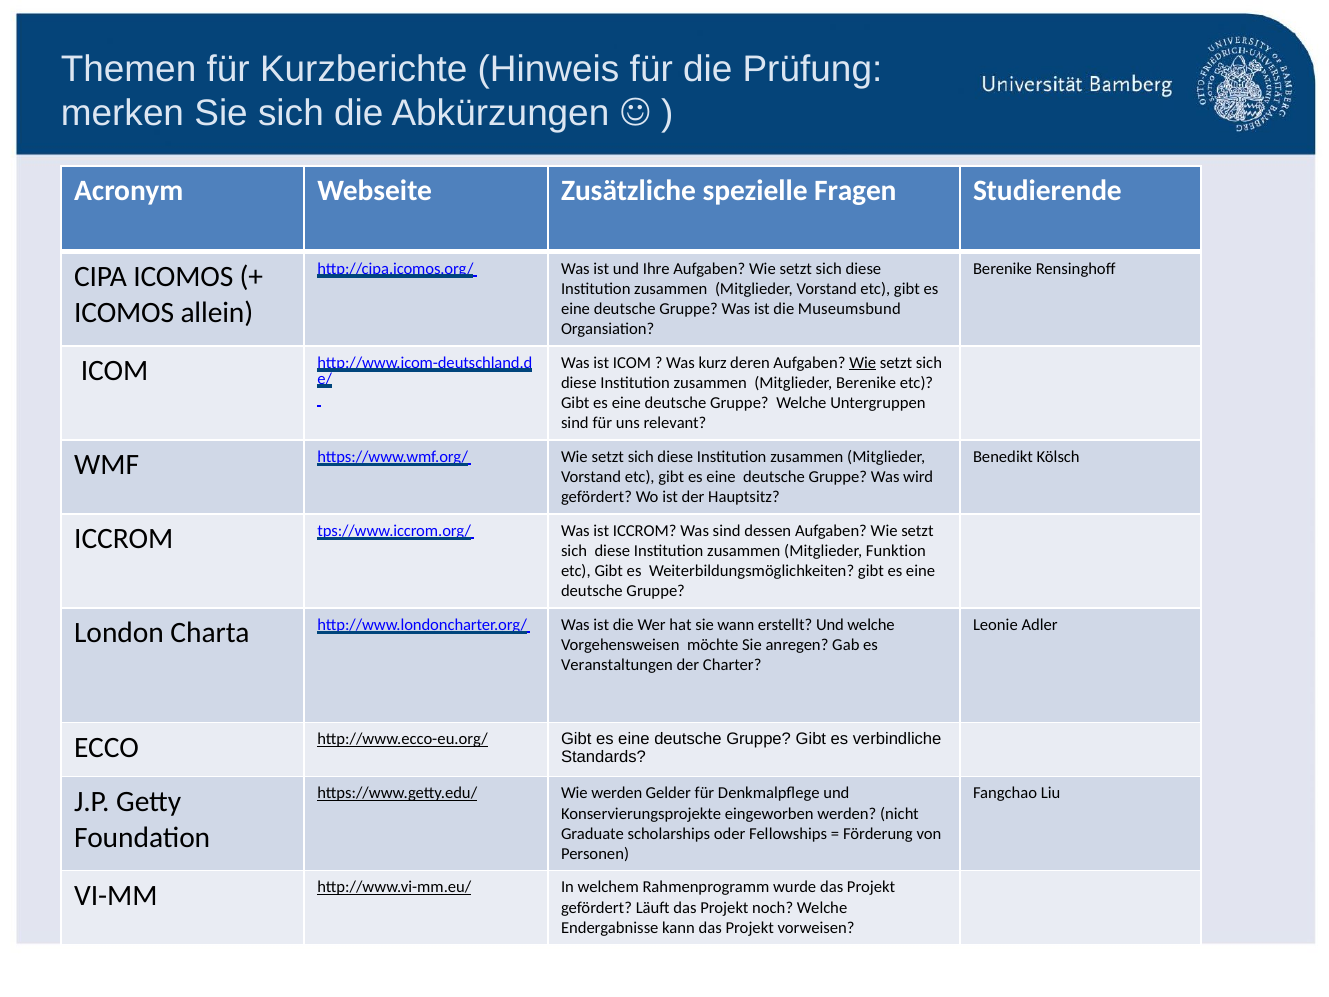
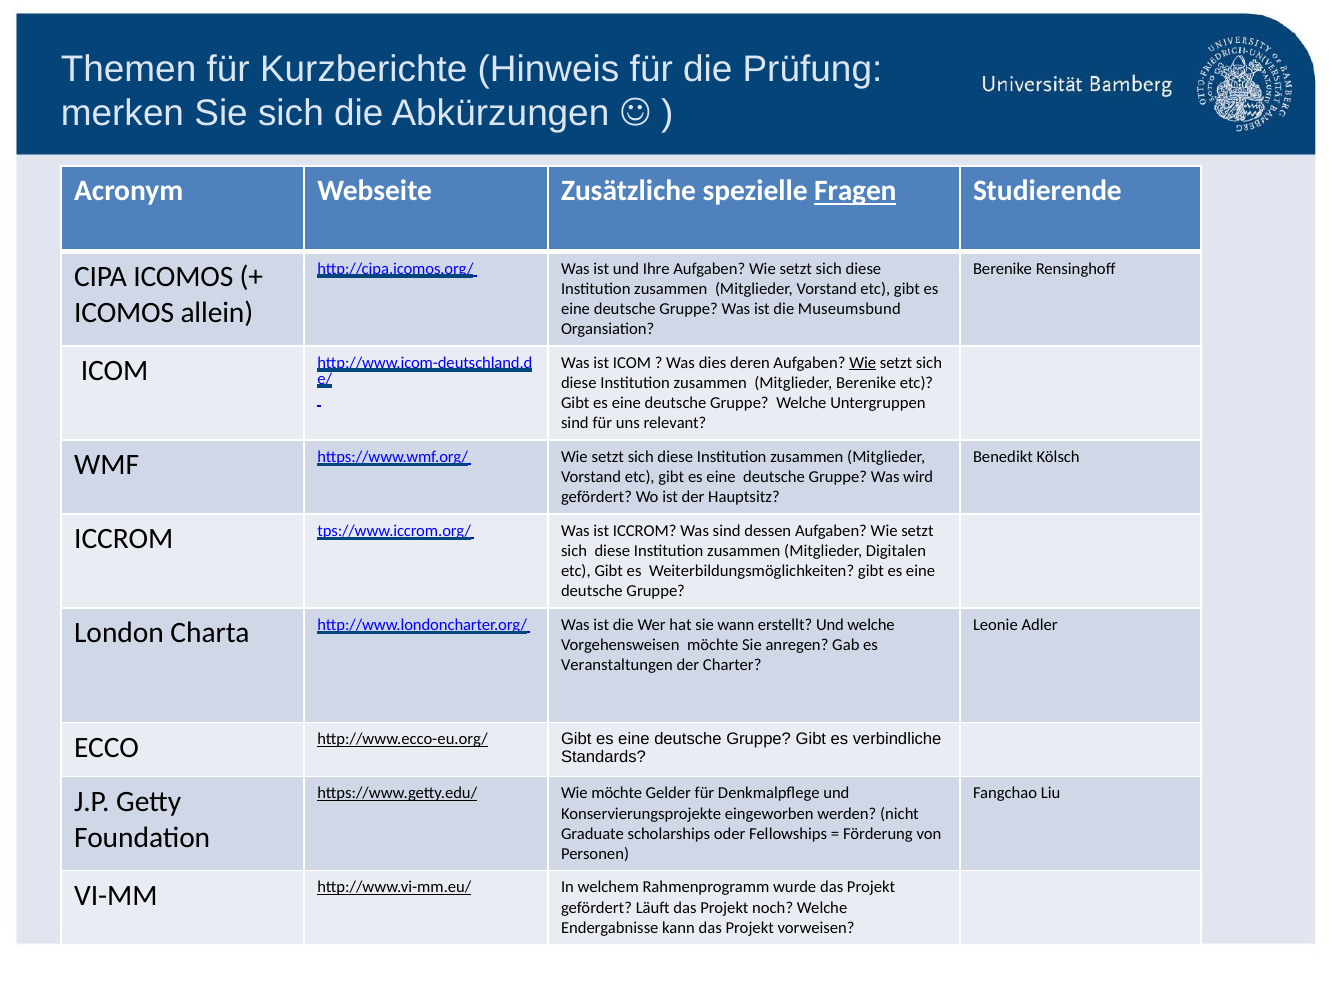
Fragen underline: none -> present (855, 191)
kurz: kurz -> dies (713, 363)
Funktion: Funktion -> Digitalen (896, 551)
Wie werden: werden -> möchte (617, 793)
